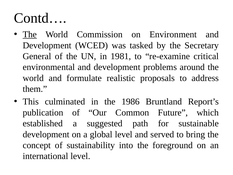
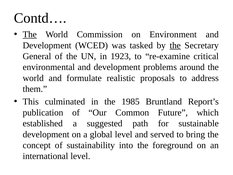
the underline: none -> present (175, 45)
1981: 1981 -> 1923 (121, 56)
1986: 1986 -> 1985 (131, 102)
